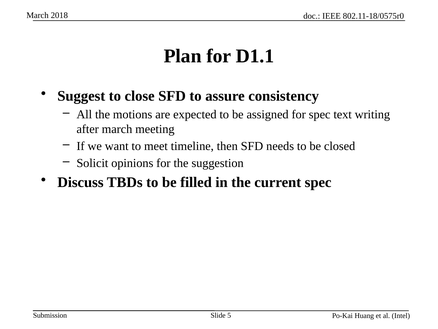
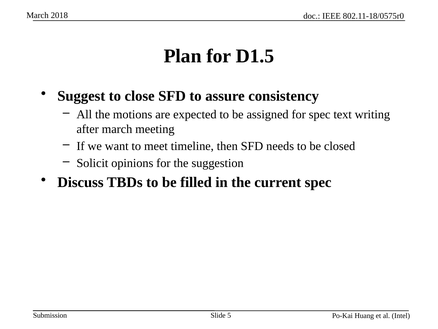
D1.1: D1.1 -> D1.5 (255, 56)
